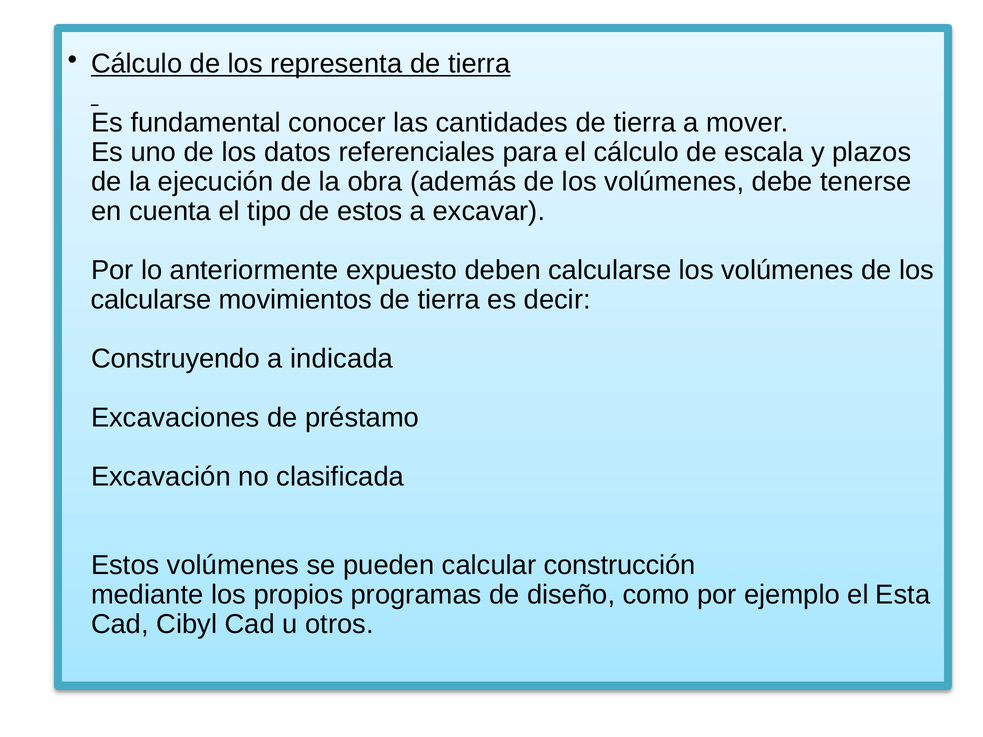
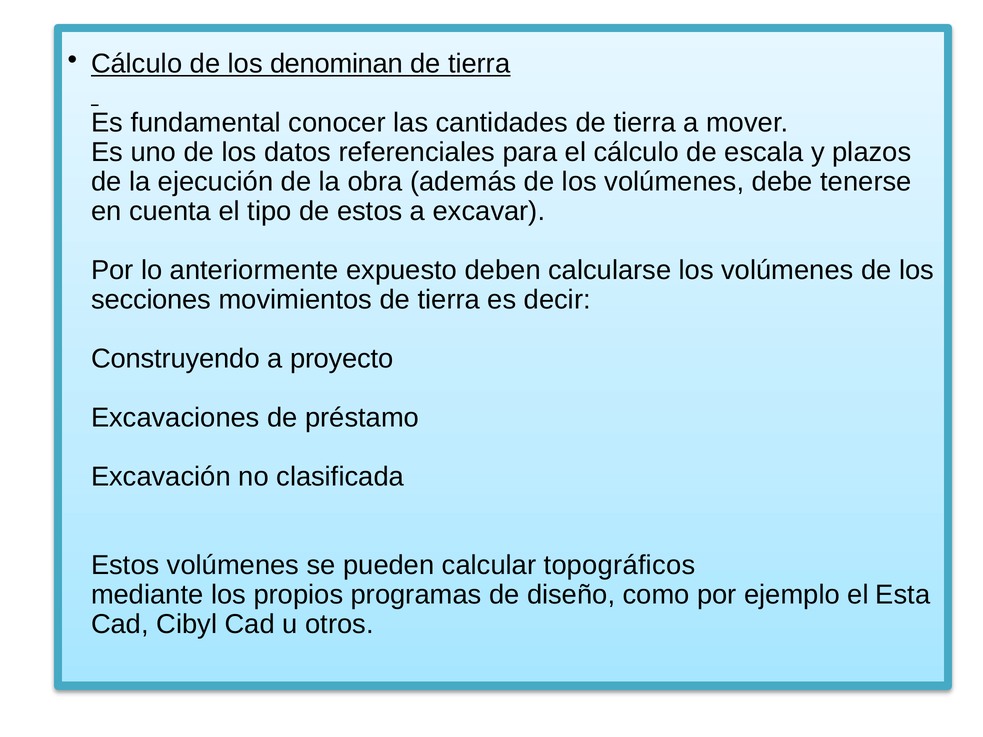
representa: representa -> denominan (337, 64)
calcularse: calcularse -> secciones (151, 300)
indicada: indicada -> proyecto (342, 359)
construcción: construcción -> topográficos (620, 565)
